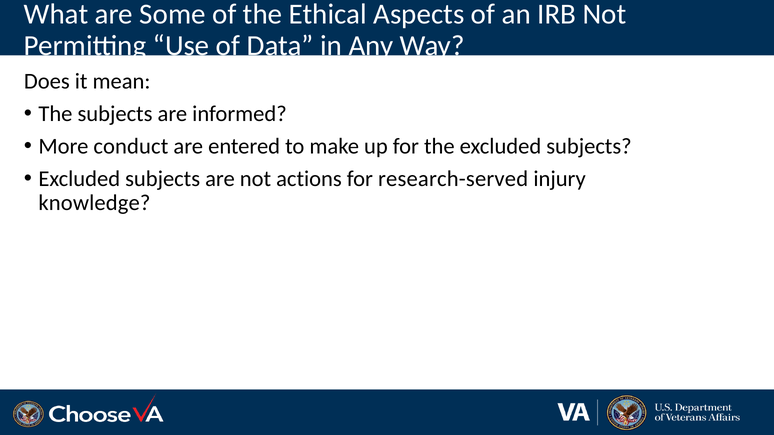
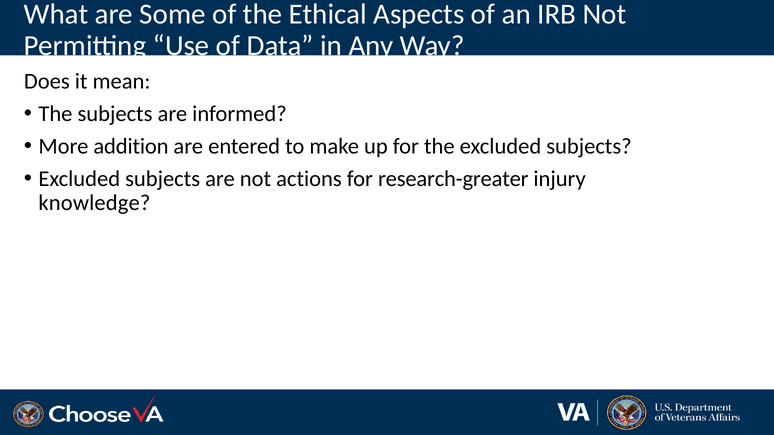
conduct: conduct -> addition (131, 146)
research-served: research-served -> research-greater (453, 179)
